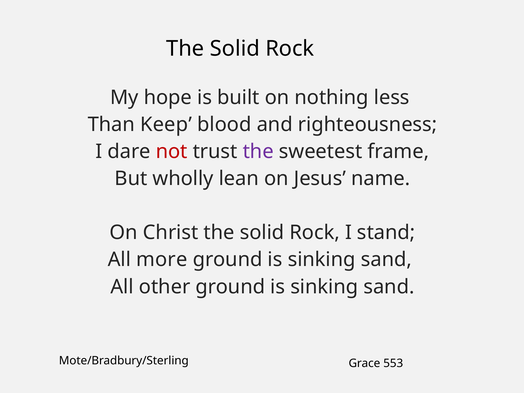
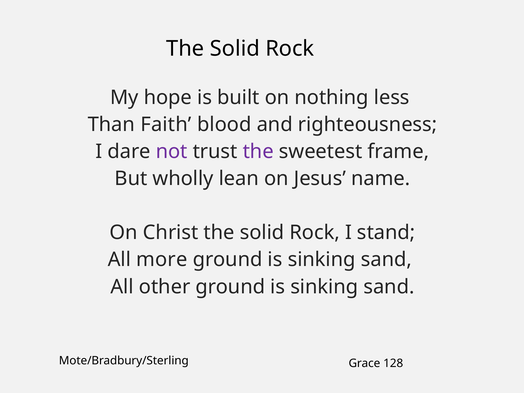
Keep: Keep -> Faith (166, 125)
not colour: red -> purple (172, 152)
553: 553 -> 128 (393, 363)
